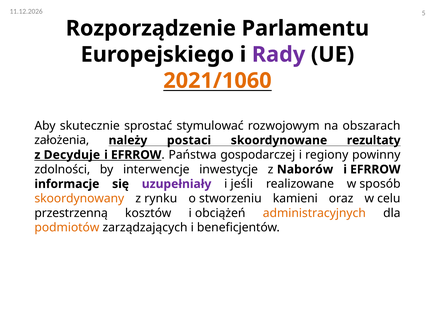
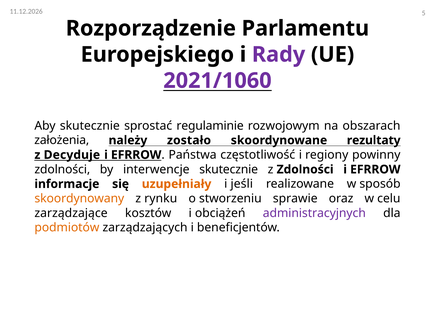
2021/1060 colour: orange -> purple (217, 80)
stymulować: stymulować -> regulaminie (210, 125)
postaci: postaci -> zostało (189, 140)
gospodarczej: gospodarczej -> częstotliwość (258, 155)
interwencje inwestycje: inwestycje -> skutecznie (229, 169)
z Naborów: Naborów -> Zdolności (305, 169)
uzupełniały colour: purple -> orange (177, 184)
kamieni: kamieni -> sprawie (295, 198)
przestrzenną: przestrzenną -> zarządzające (71, 213)
administracyjnych colour: orange -> purple (314, 213)
